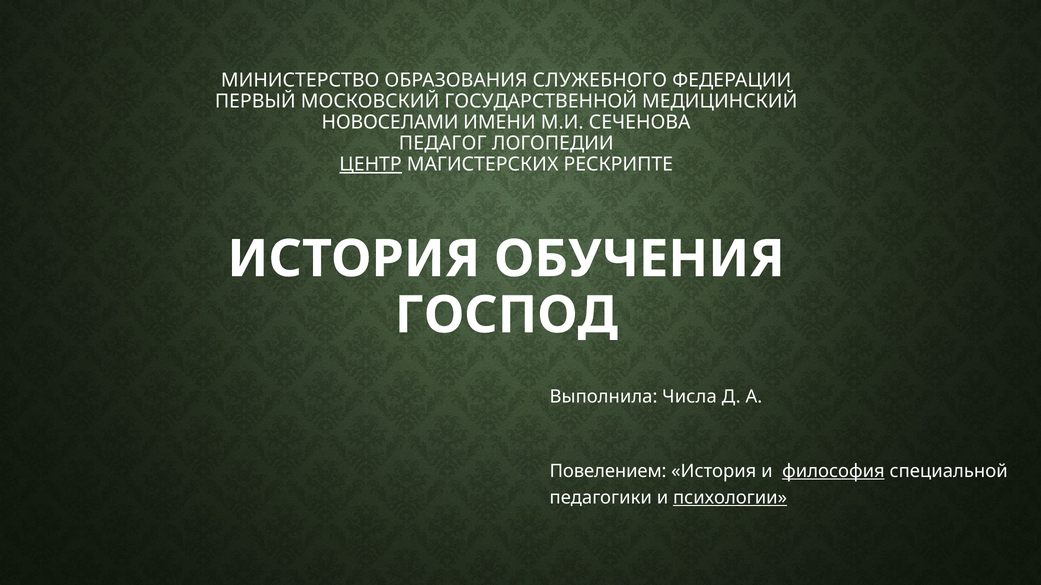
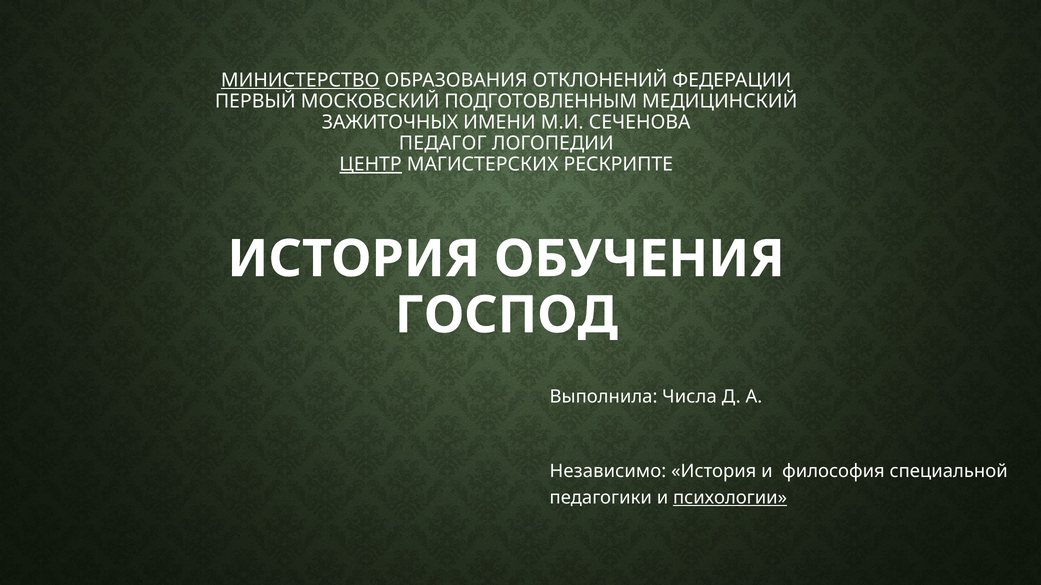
МИНИСТЕРСТВО underline: none -> present (300, 80)
СЛУЖЕБНОГО: СЛУЖЕБНОГО -> ОТКЛОНЕНИЙ (600, 80)
ГОСУДАРСТВЕННОЙ: ГОСУДАРСТВЕННОЙ -> ПОДГОТОВЛЕННЫМ (541, 101)
НОВОСЕЛАМИ: НОВОСЕЛАМИ -> ЗАЖИТОЧНЫХ (390, 122)
Повелением: Повелением -> Независимо (608, 472)
философия underline: present -> none (833, 472)
